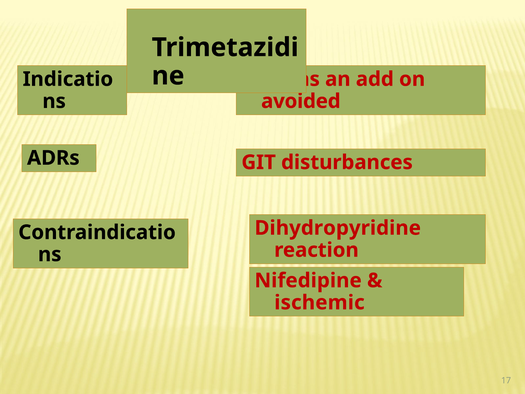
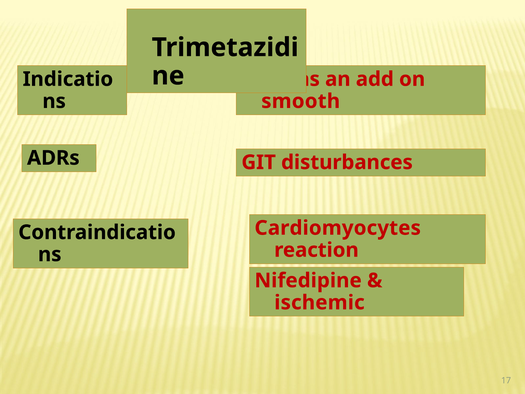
avoided: avoided -> smooth (301, 101)
Dihydropyridine: Dihydropyridine -> Cardiomyocytes (338, 228)
